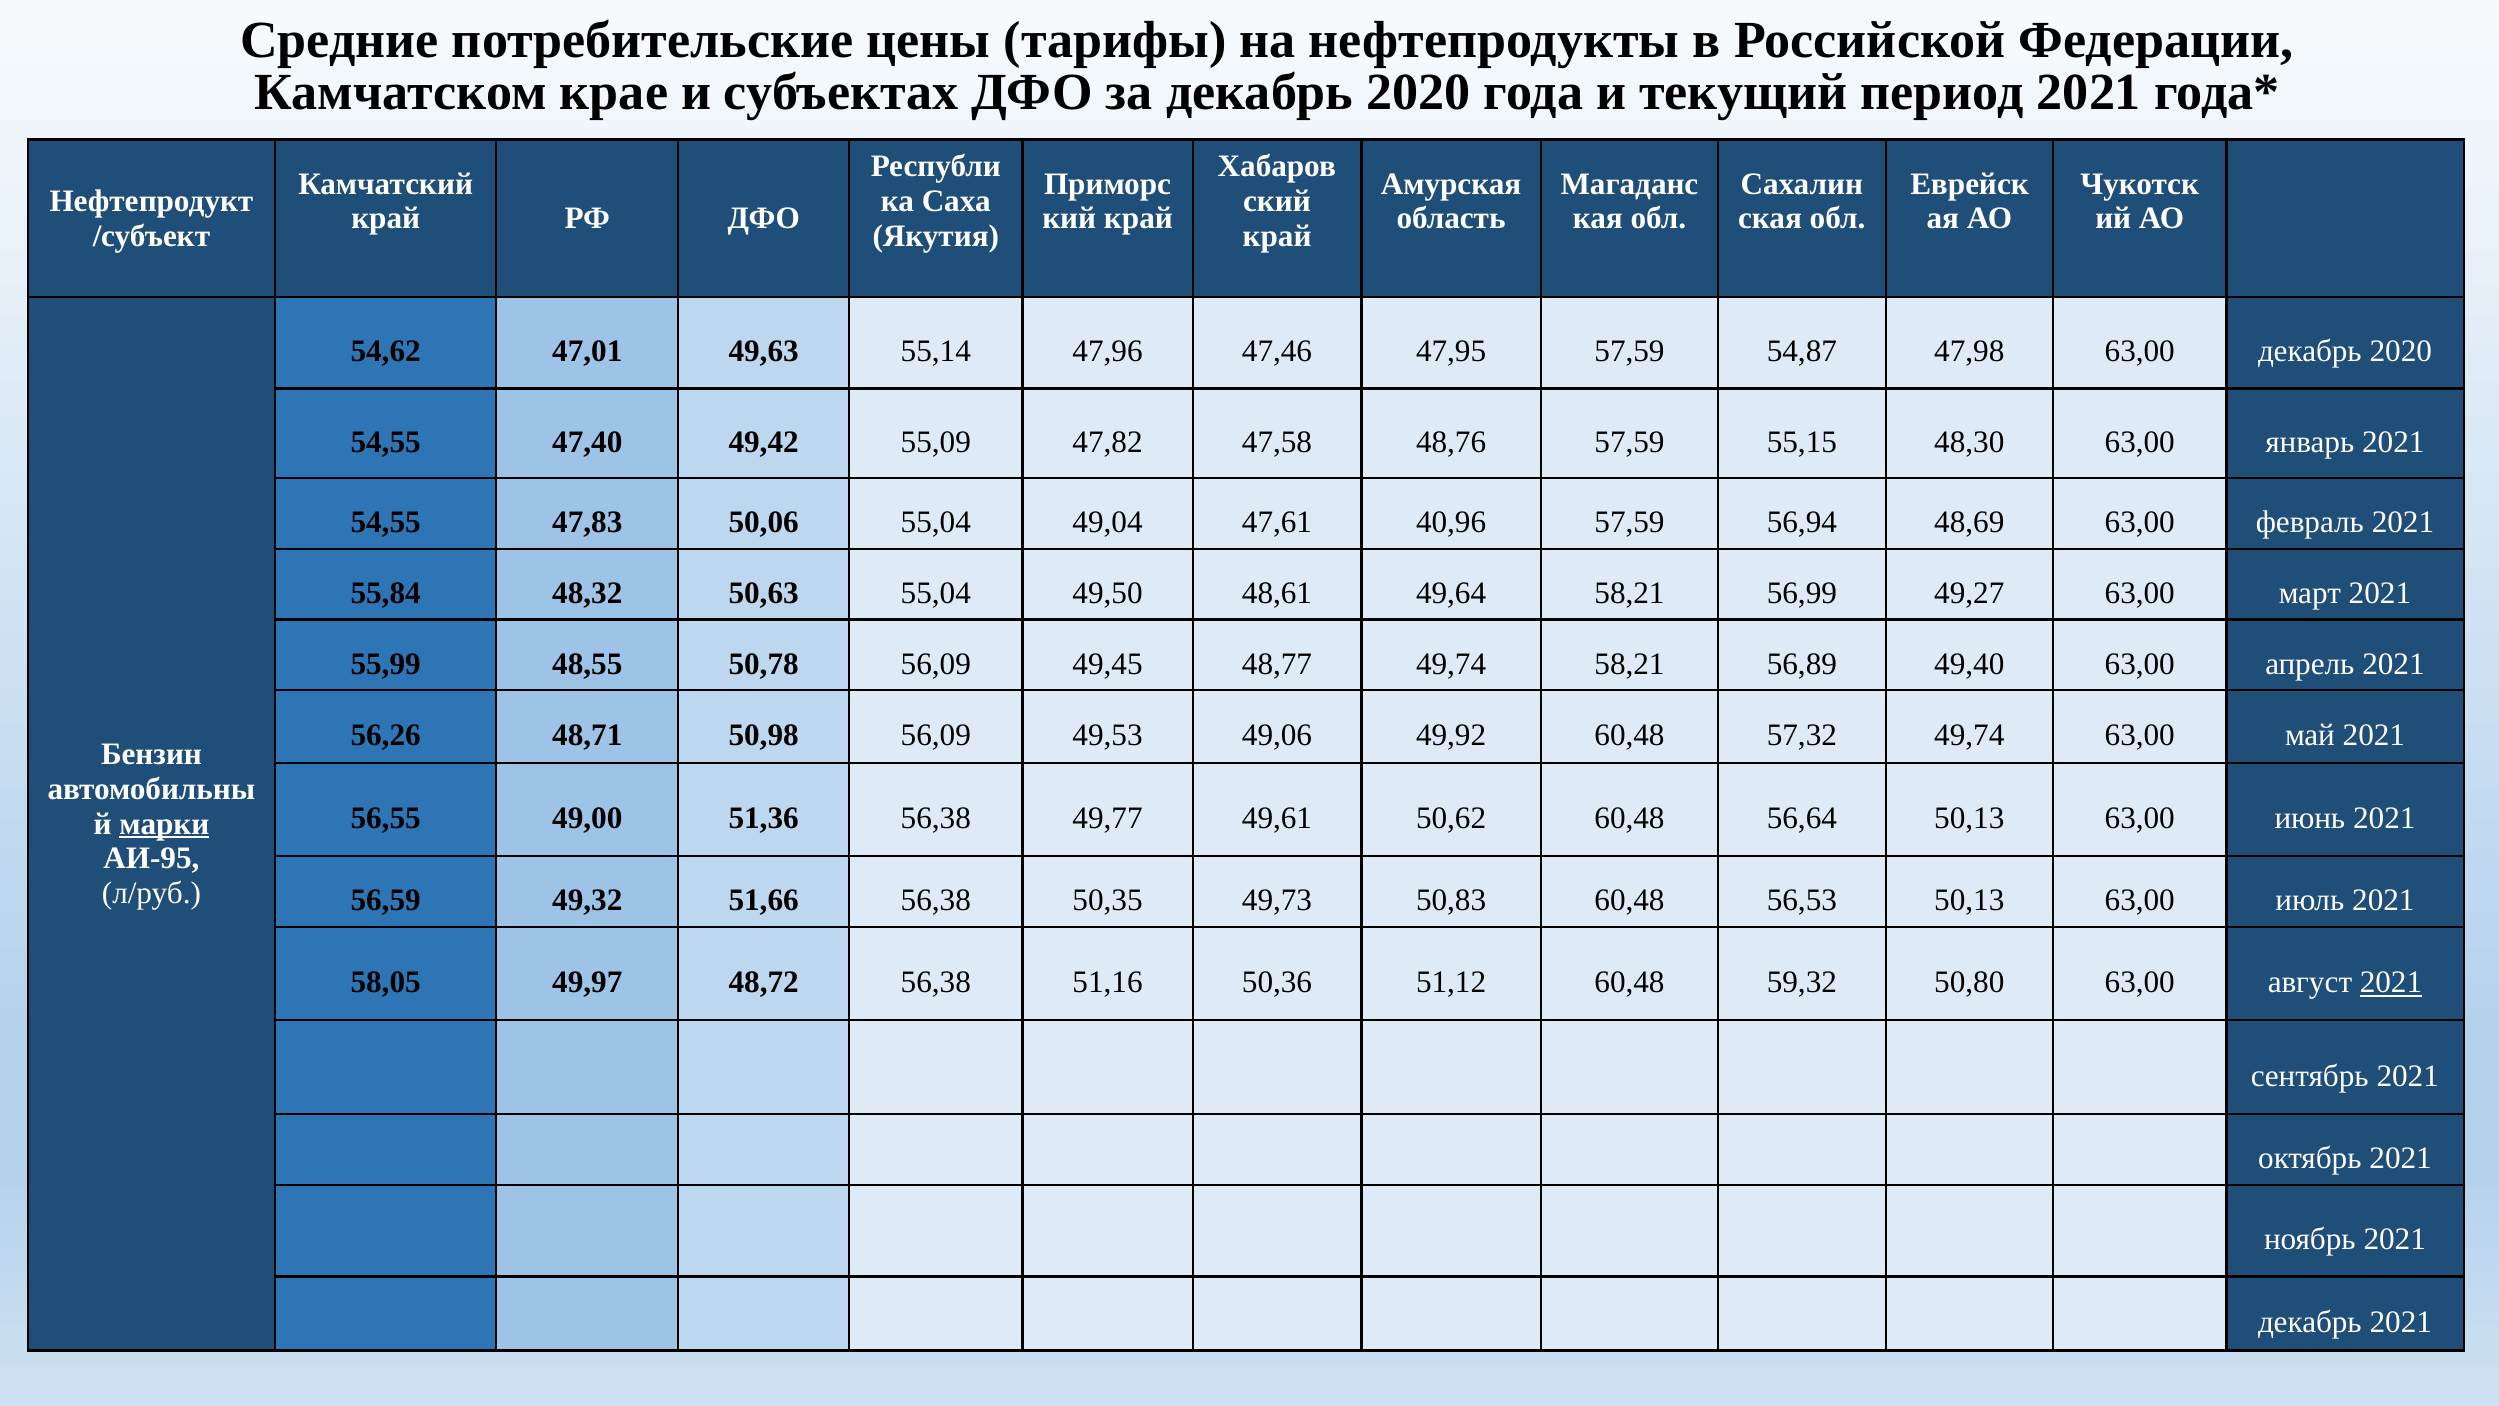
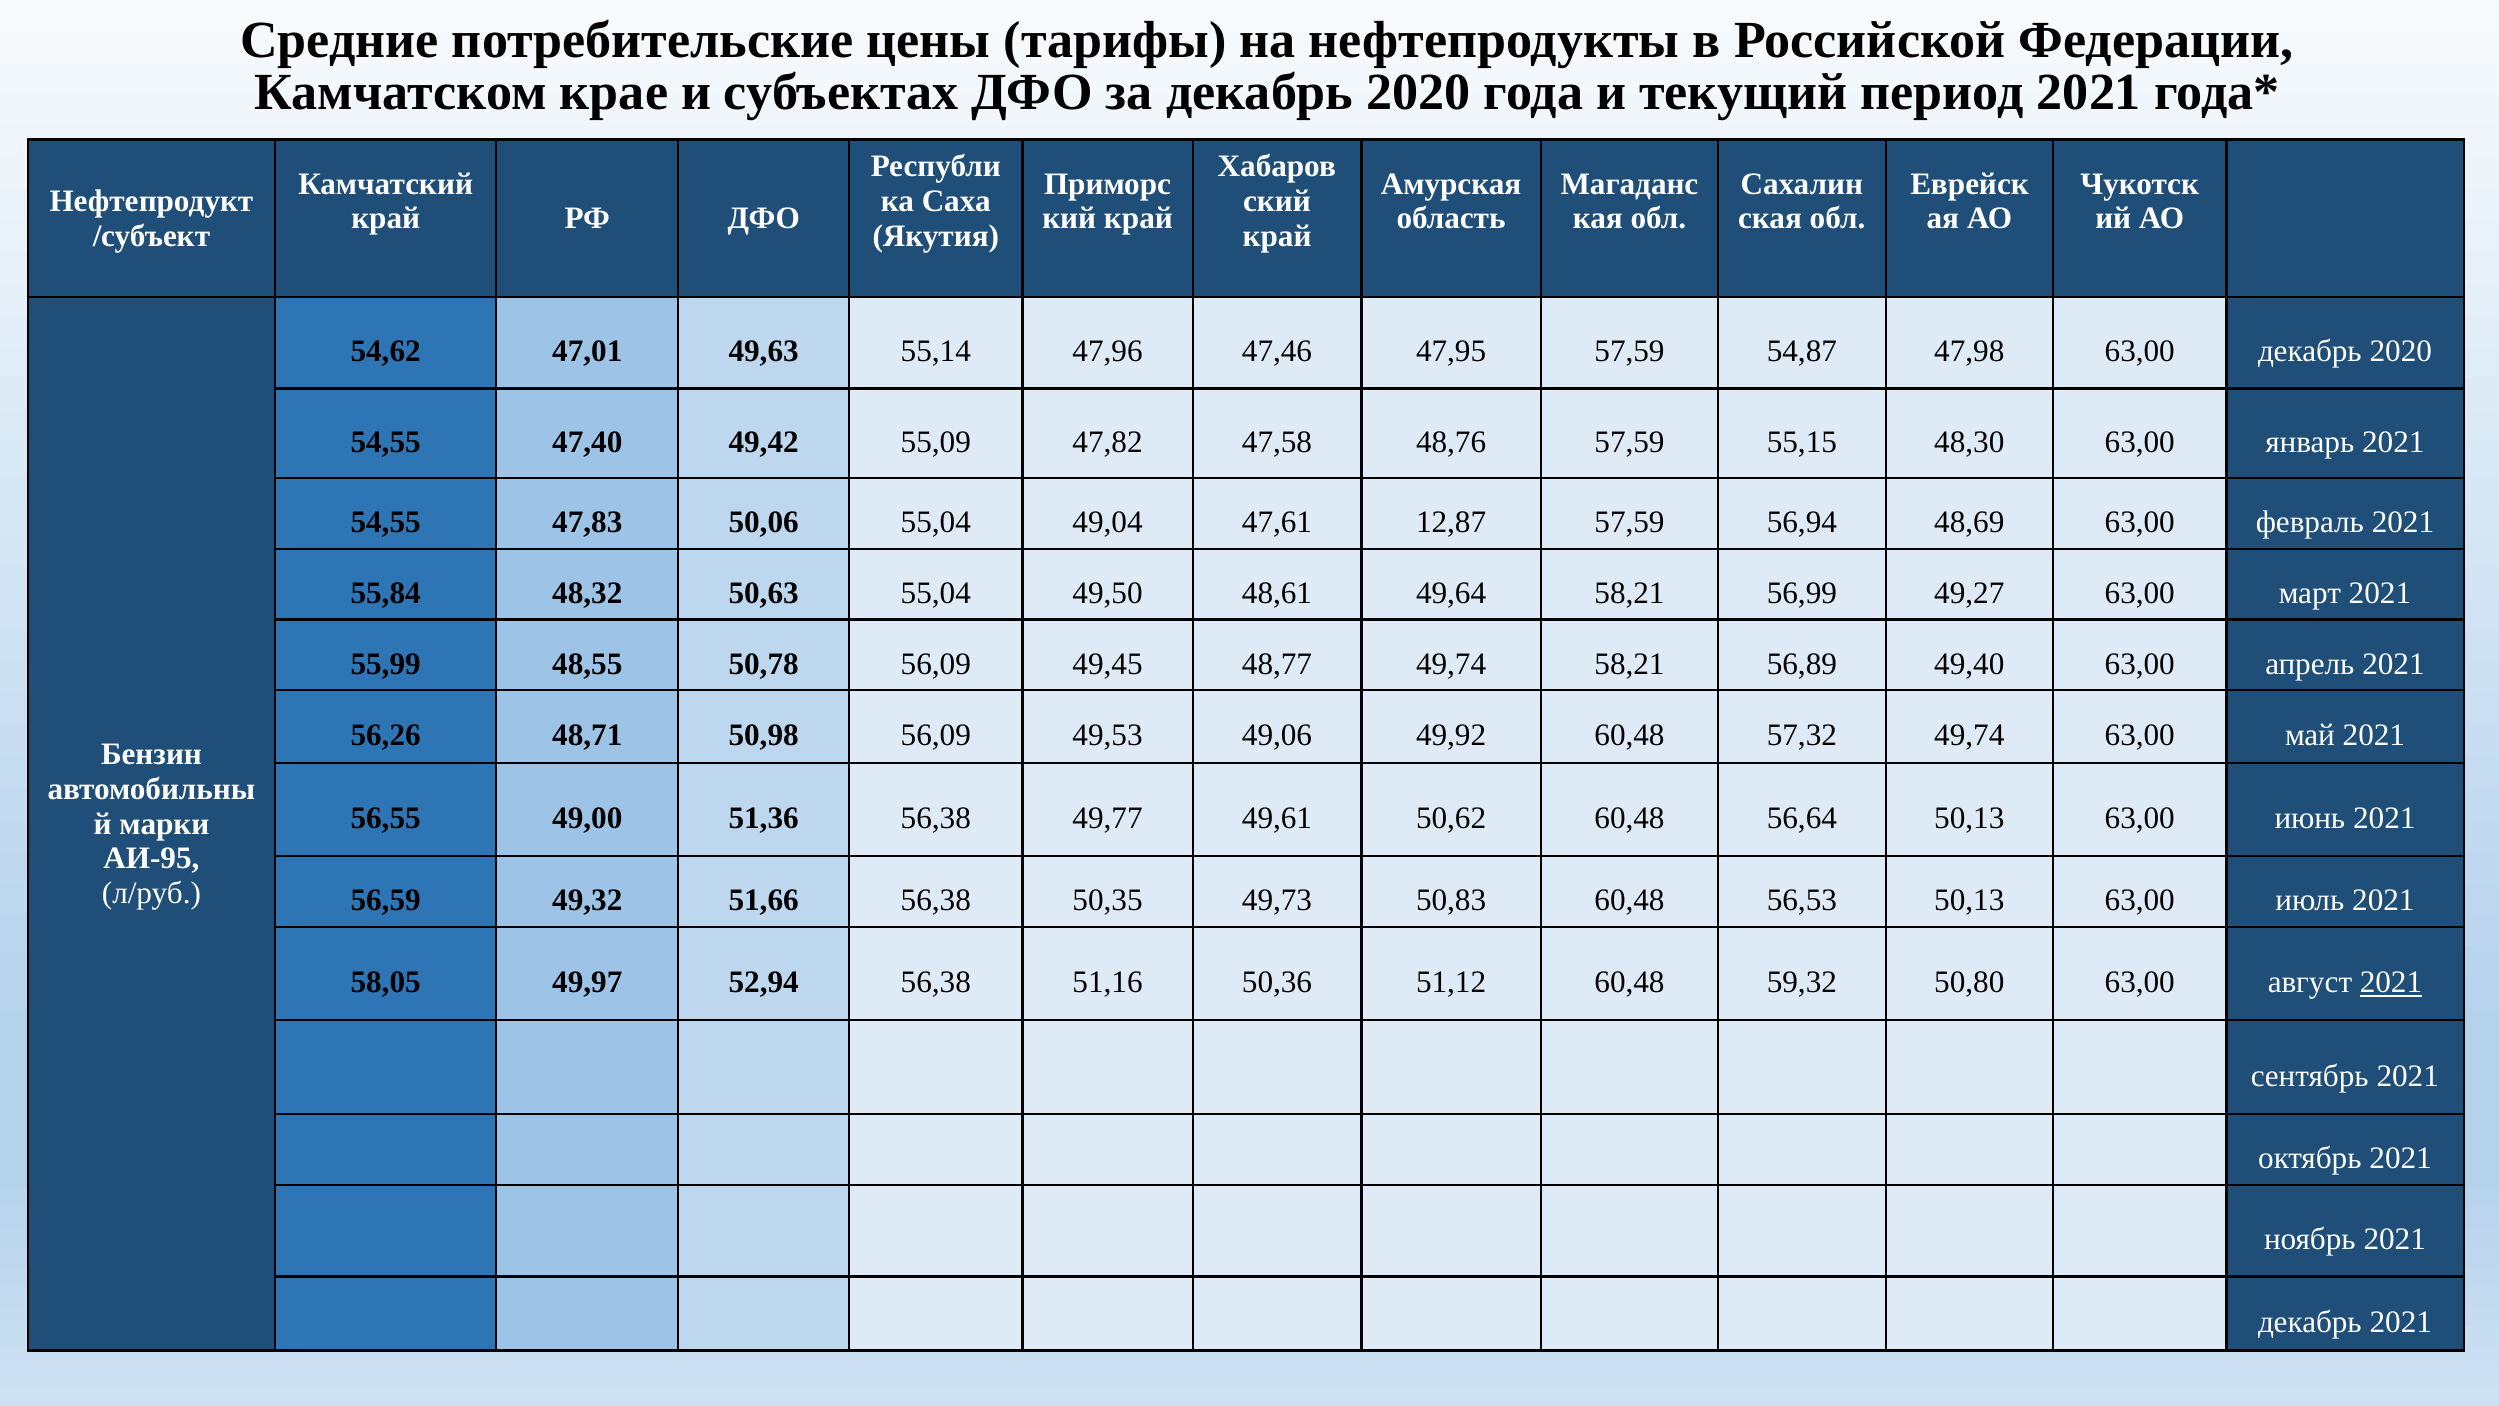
40,96: 40,96 -> 12,87 (1451, 522)
марки underline: present -> none (164, 824)
48,72: 48,72 -> 52,94 (764, 982)
